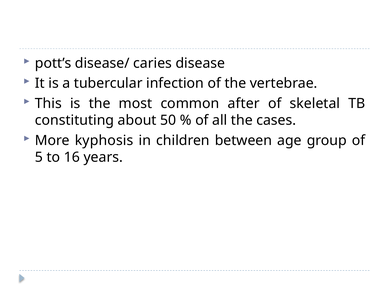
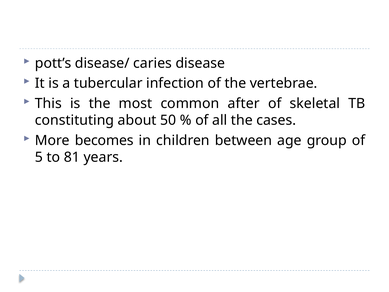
kyphosis: kyphosis -> becomes (104, 140)
16: 16 -> 81 (72, 157)
